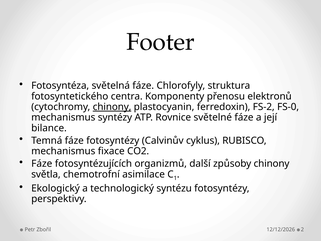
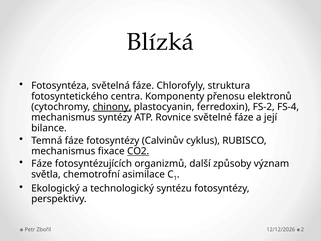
Footer: Footer -> Blízká (160, 42)
FS-0: FS-0 -> FS-4 (288, 107)
CO2 underline: none -> present (138, 151)
způsoby chinony: chinony -> význam (271, 164)
